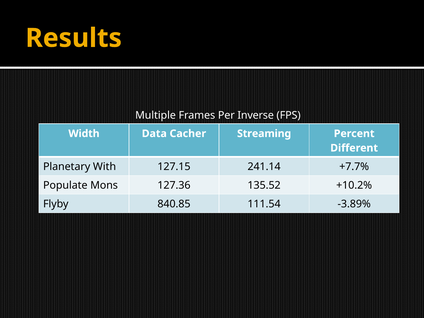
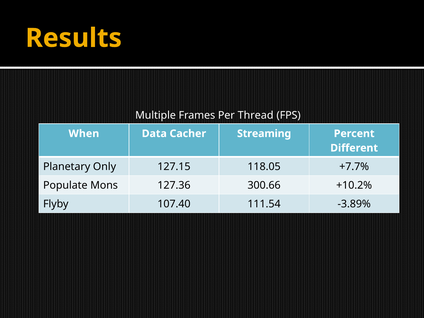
Inverse: Inverse -> Thread (256, 115)
Width: Width -> When (84, 134)
With: With -> Only (105, 167)
241.14: 241.14 -> 118.05 (264, 167)
135.52: 135.52 -> 300.66 (264, 185)
840.85: 840.85 -> 107.40 (174, 204)
